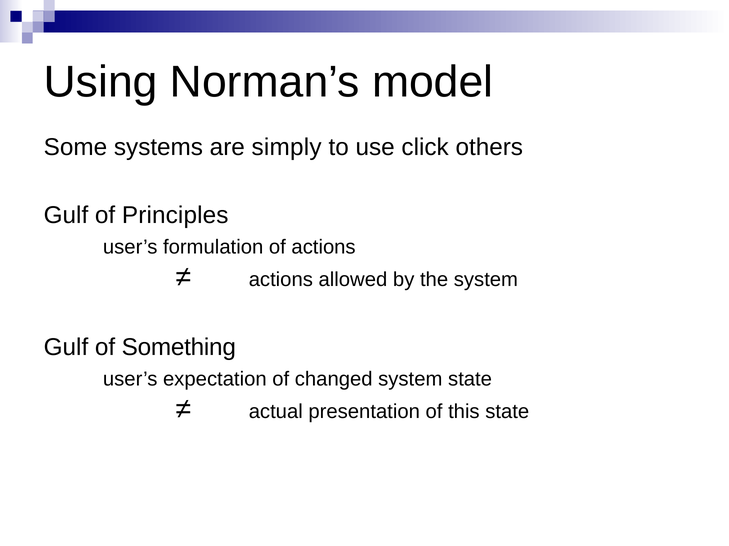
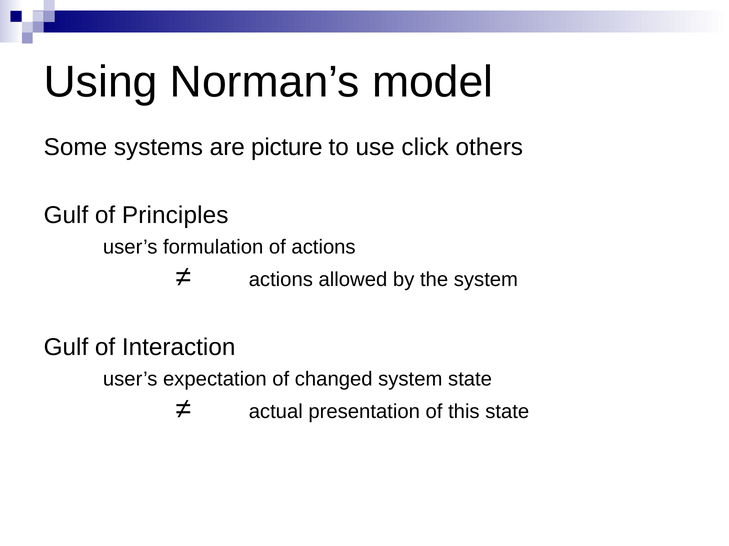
simply: simply -> picture (287, 148)
Something: Something -> Interaction (179, 348)
